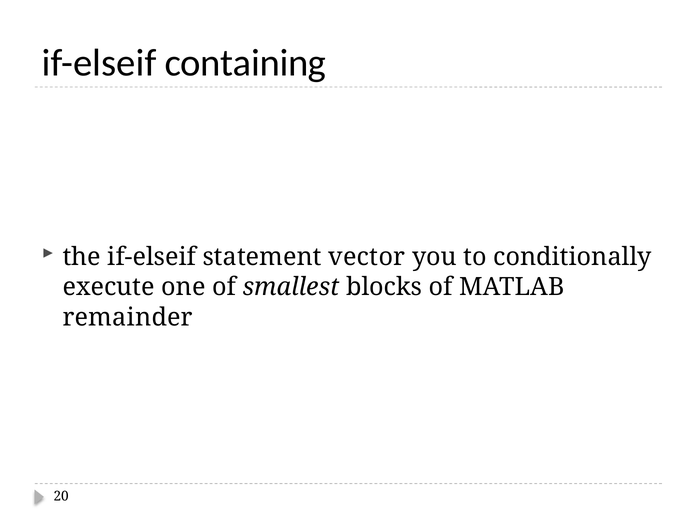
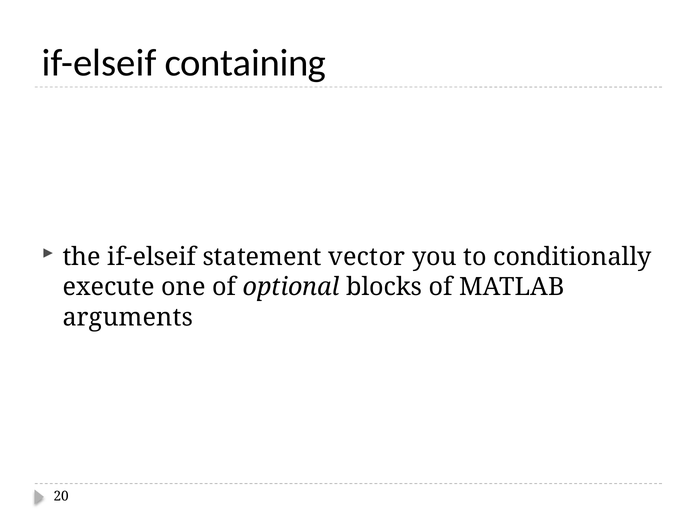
smallest: smallest -> optional (291, 287)
remainder: remainder -> arguments (128, 318)
